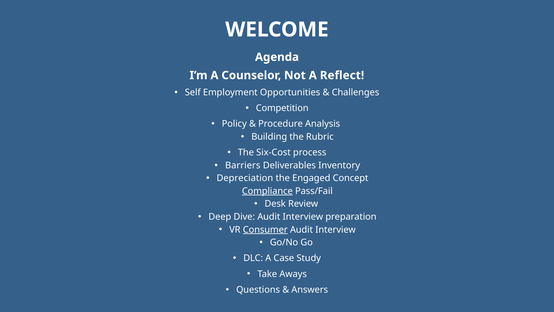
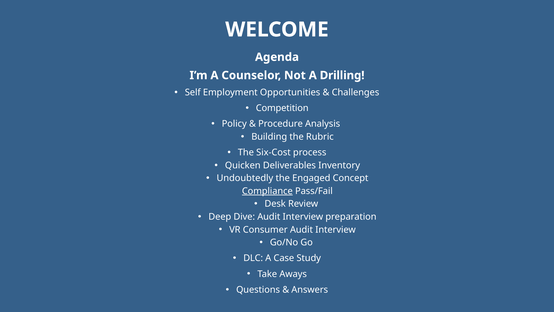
Reflect: Reflect -> Drilling (342, 75)
Barriers: Barriers -> Quicken (243, 165)
Depreciation: Depreciation -> Undoubtedly (245, 178)
Consumer underline: present -> none (265, 229)
